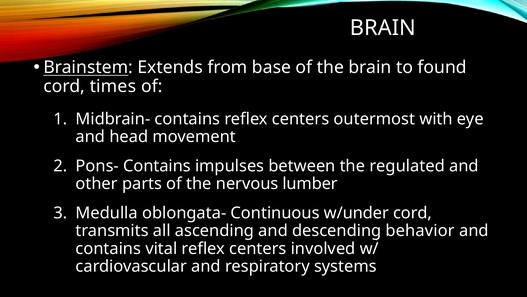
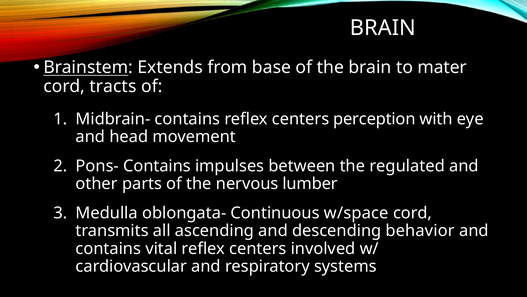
found: found -> mater (442, 67)
times: times -> tracts (113, 86)
outermost: outermost -> perception (374, 119)
w/under: w/under -> w/space (356, 213)
